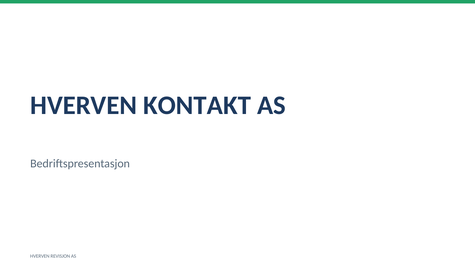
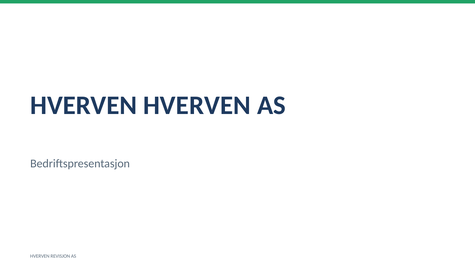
HVERVEN KONTAKT: KONTAKT -> HVERVEN (197, 105)
